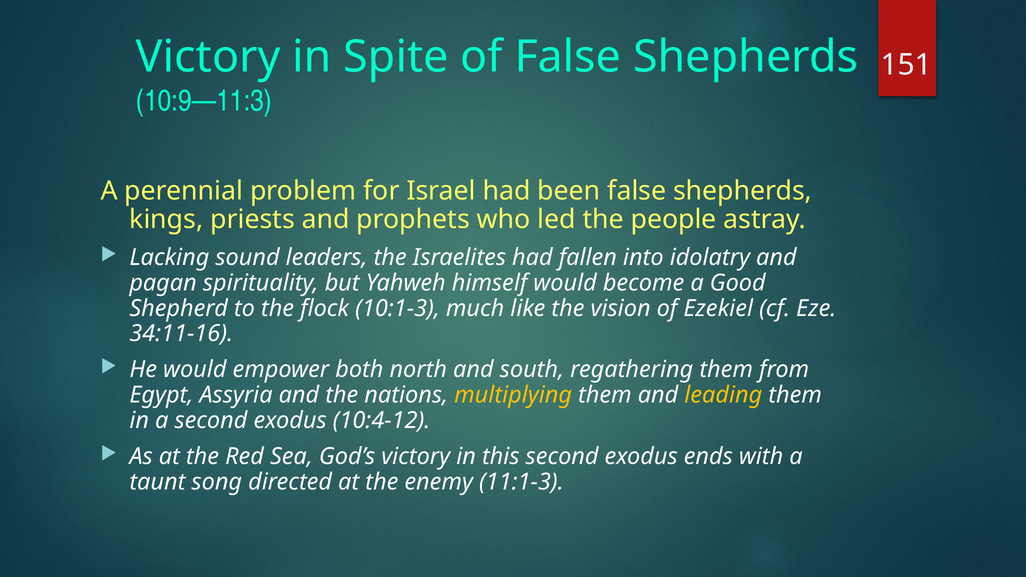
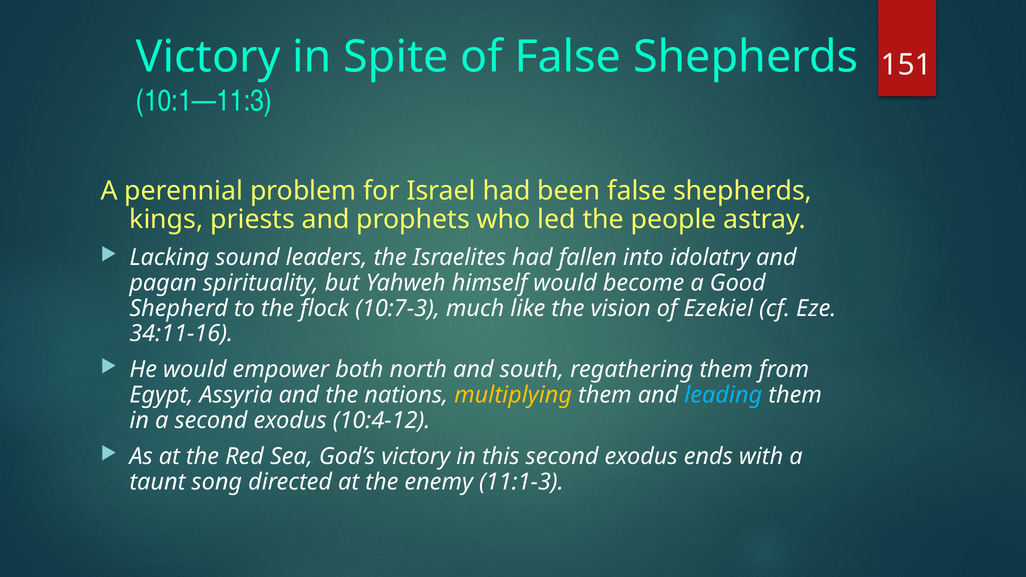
10:9—11:3: 10:9—11:3 -> 10:1—11:3 (204, 101)
10:1-3: 10:1-3 -> 10:7-3 (398, 308)
leading colour: yellow -> light blue (723, 395)
